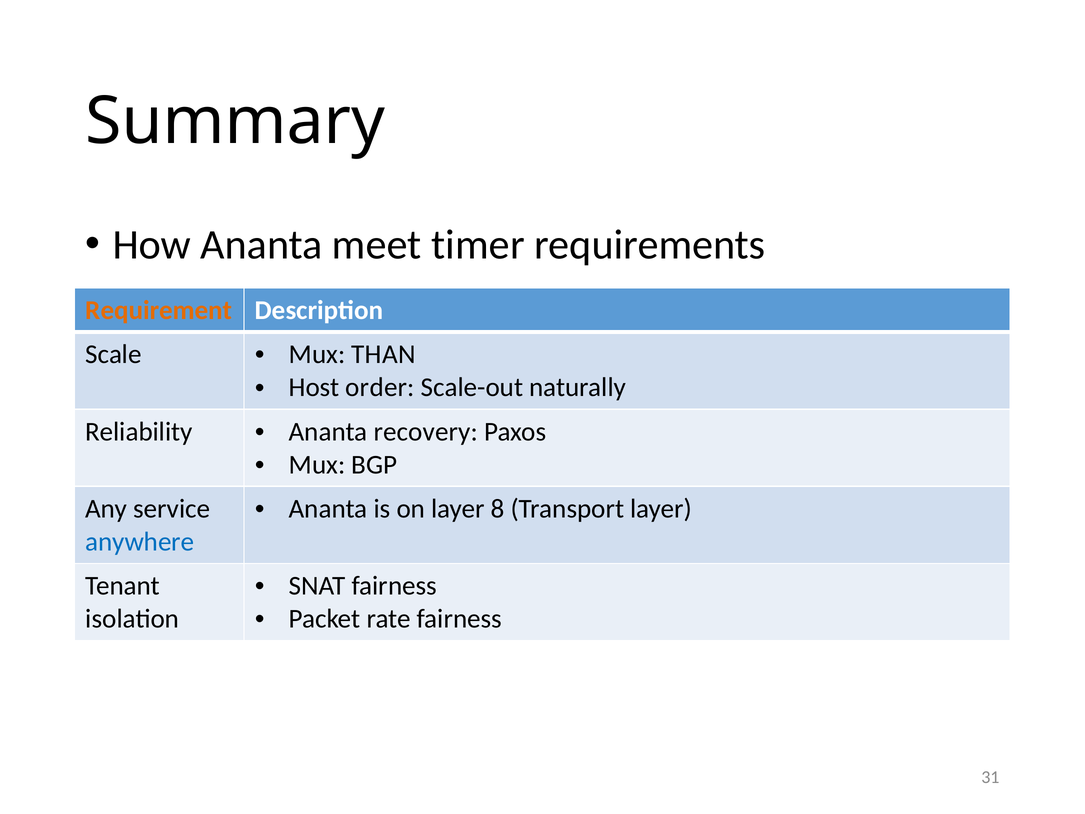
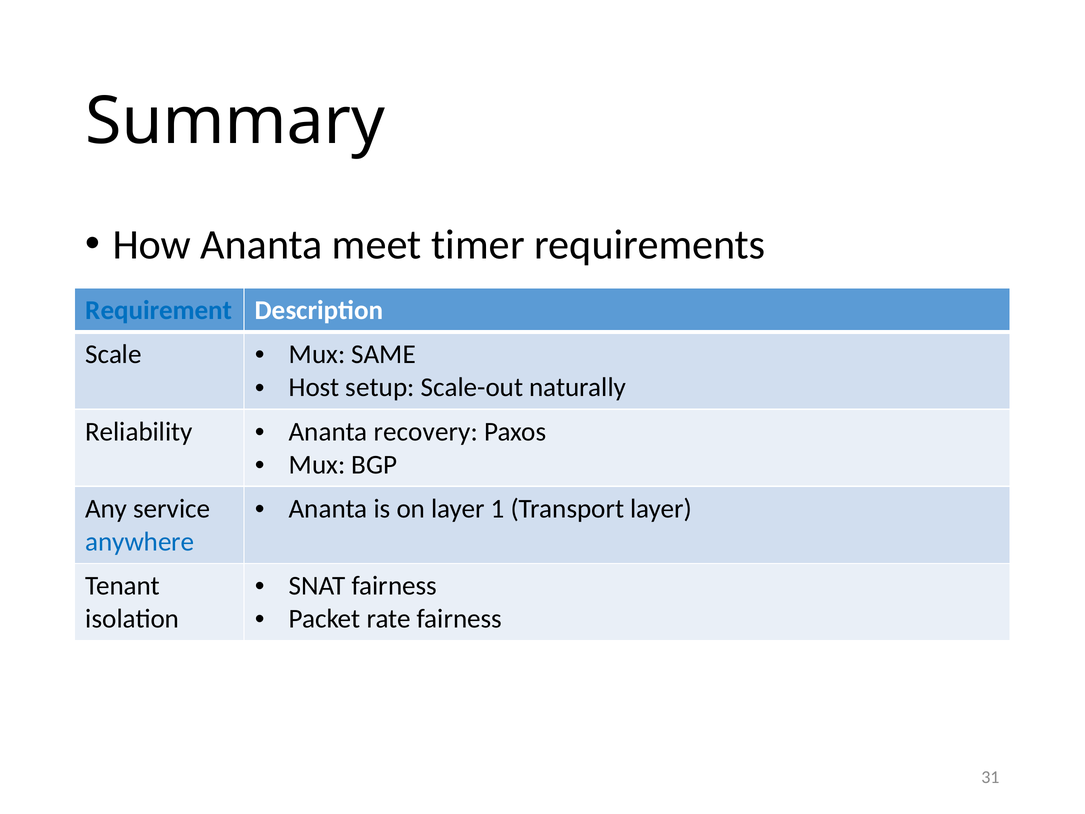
Requirement colour: orange -> blue (159, 310)
THAN: THAN -> SAME (384, 354)
order: order -> setup (380, 387)
8: 8 -> 1 (498, 509)
